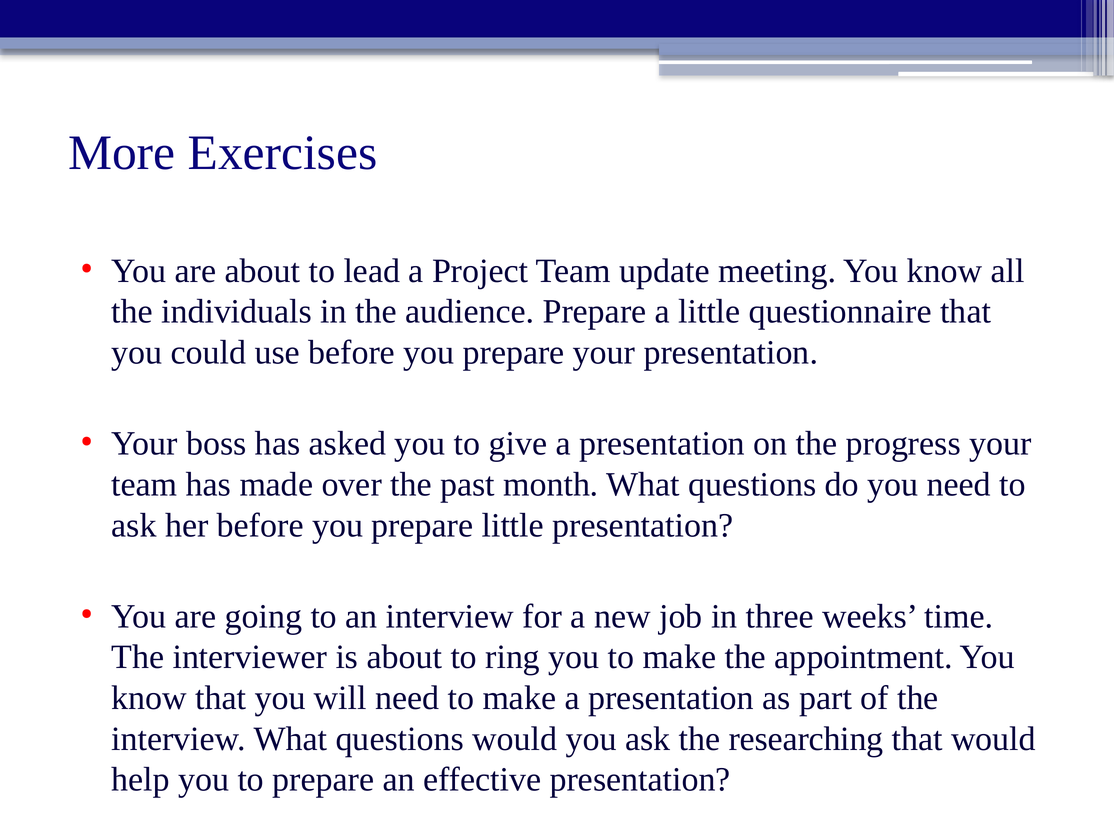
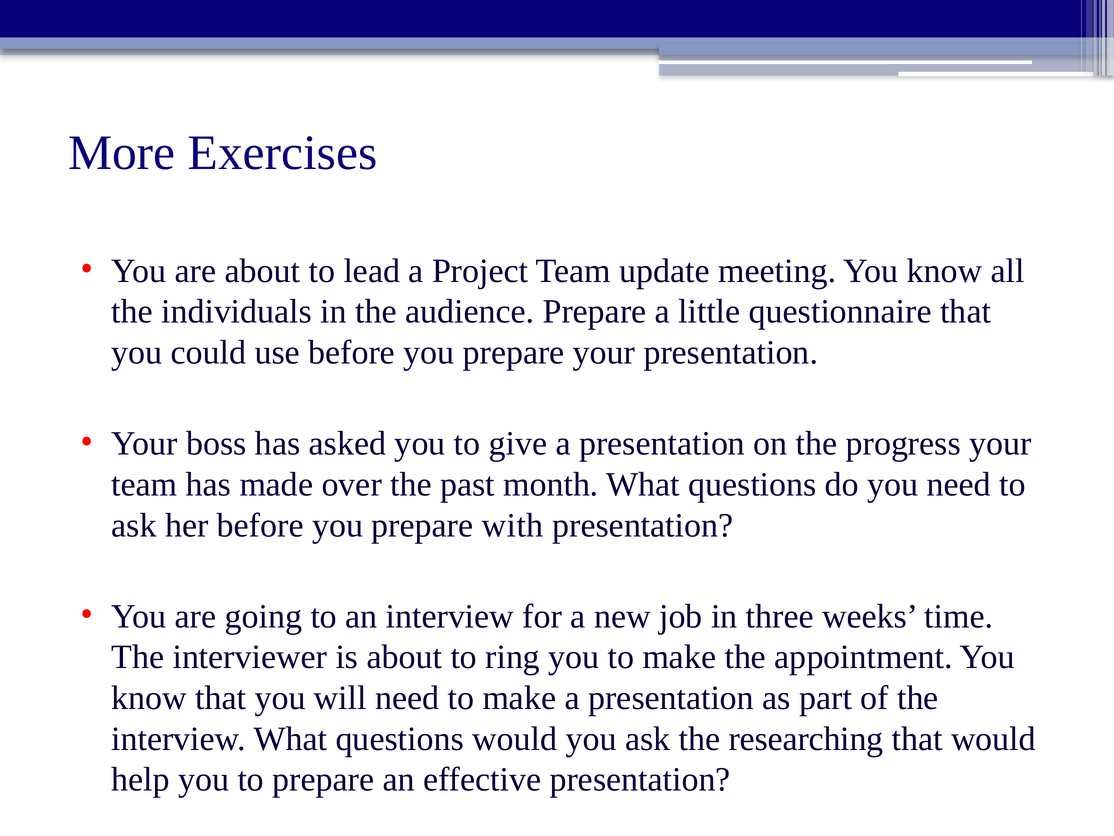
prepare little: little -> with (513, 525)
